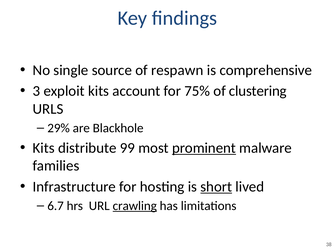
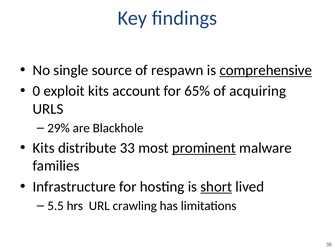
comprehensive underline: none -> present (266, 70)
3: 3 -> 0 (36, 91)
75%: 75% -> 65% (197, 91)
clustering: clustering -> acquiring (258, 91)
99: 99 -> 33 (127, 148)
6.7: 6.7 -> 5.5 (56, 206)
crawling underline: present -> none (135, 206)
